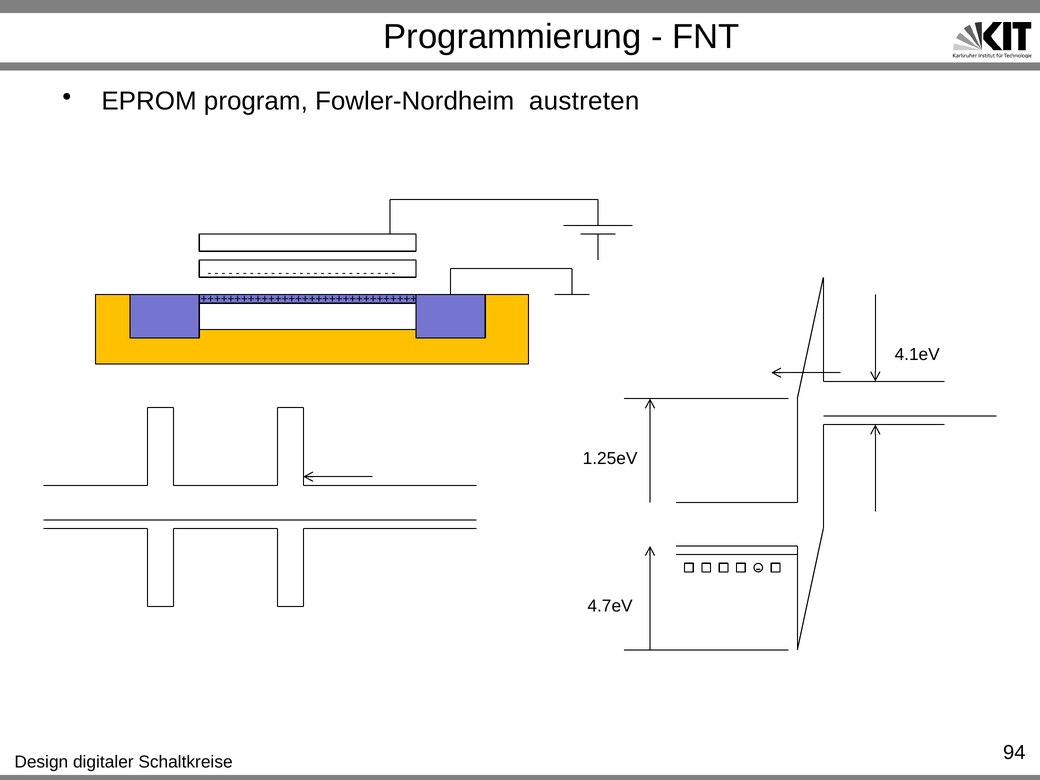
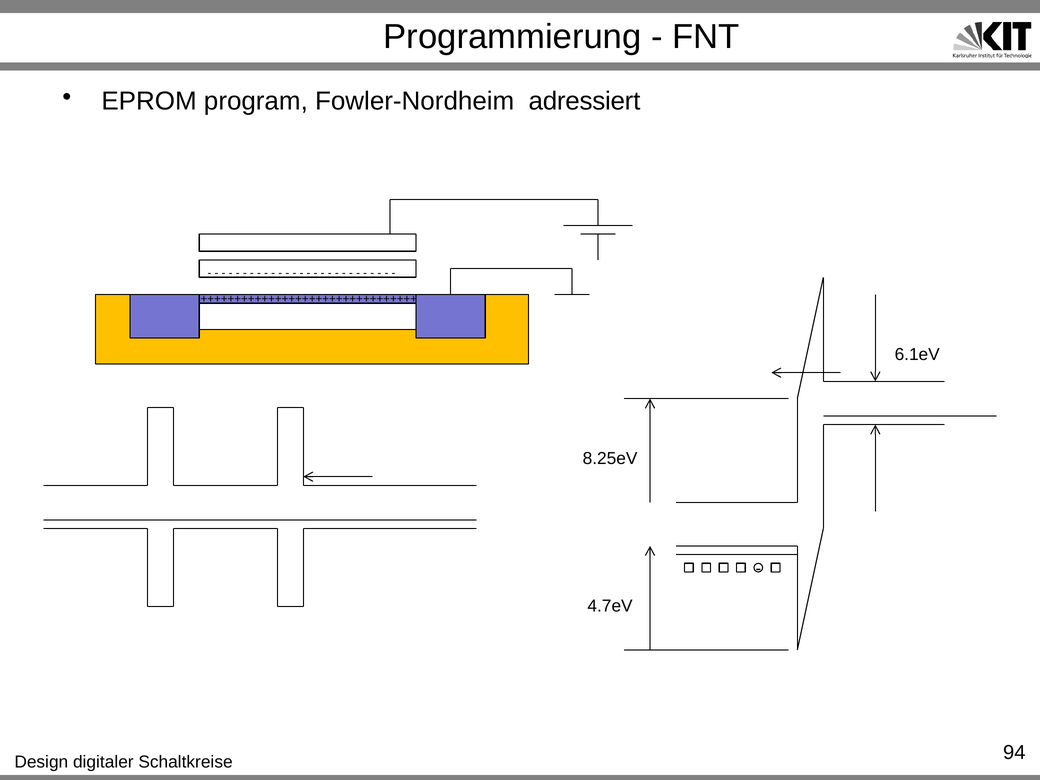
austreten: austreten -> adressiert (584, 101)
4.1eV: 4.1eV -> 6.1eV (917, 355)
1.25eV: 1.25eV -> 8.25eV (610, 459)
